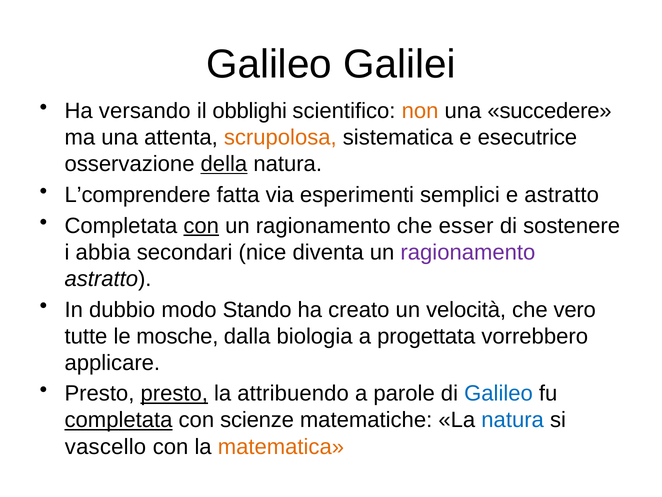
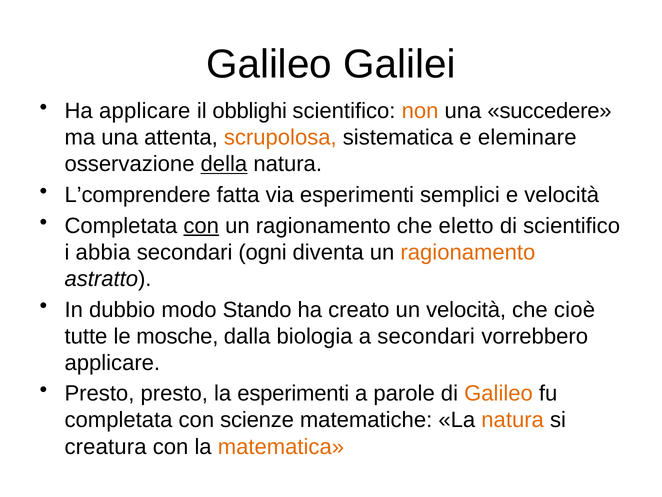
Ha versando: versando -> applicare (145, 111)
esecutrice: esecutrice -> eleminare (527, 137)
e astratto: astratto -> velocità (562, 195)
esser: esser -> eletto (466, 226)
di sostenere: sostenere -> scientifico (572, 226)
nice: nice -> ogni (263, 252)
ragionamento colour: purple -> orange (468, 252)
vero: vero -> cioè (575, 309)
a progettata: progettata -> secondari (426, 336)
presto underline: present -> none (174, 393)
la attribuendo: attribuendo -> esperimenti (293, 393)
Galileo colour: blue -> orange (499, 393)
completata underline: present -> none (119, 420)
natura colour: blue -> orange (513, 420)
vascello: vascello -> creatura (106, 446)
